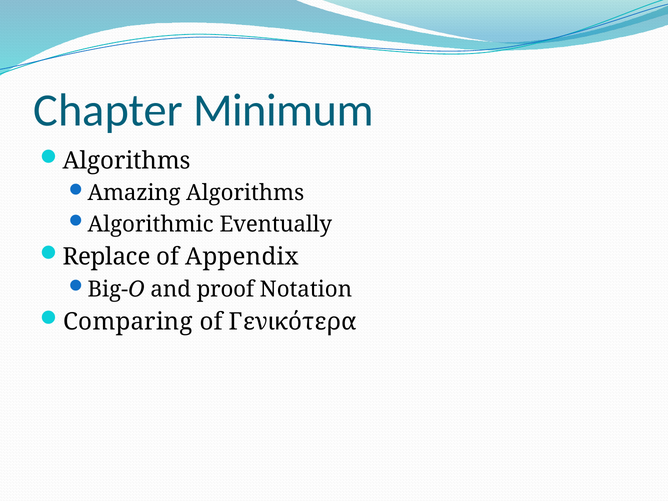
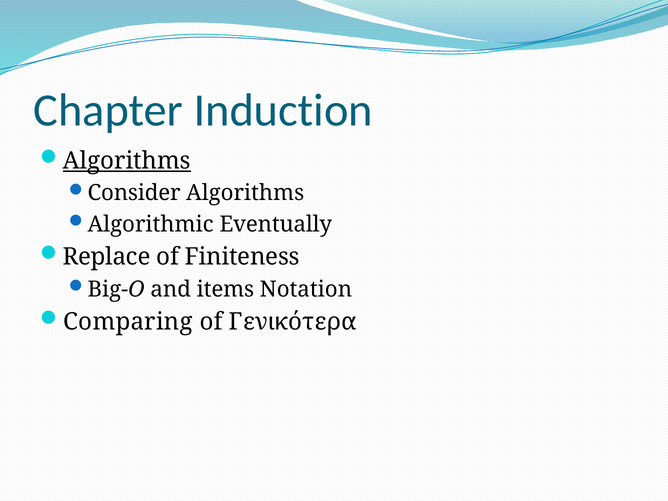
Minimum: Minimum -> Induction (283, 110)
Algorithms underline: none -> present (127, 161)
Amazing: Amazing -> Consider (134, 193)
Appendix: Appendix -> Finiteness (242, 257)
proof: proof -> items (225, 289)
